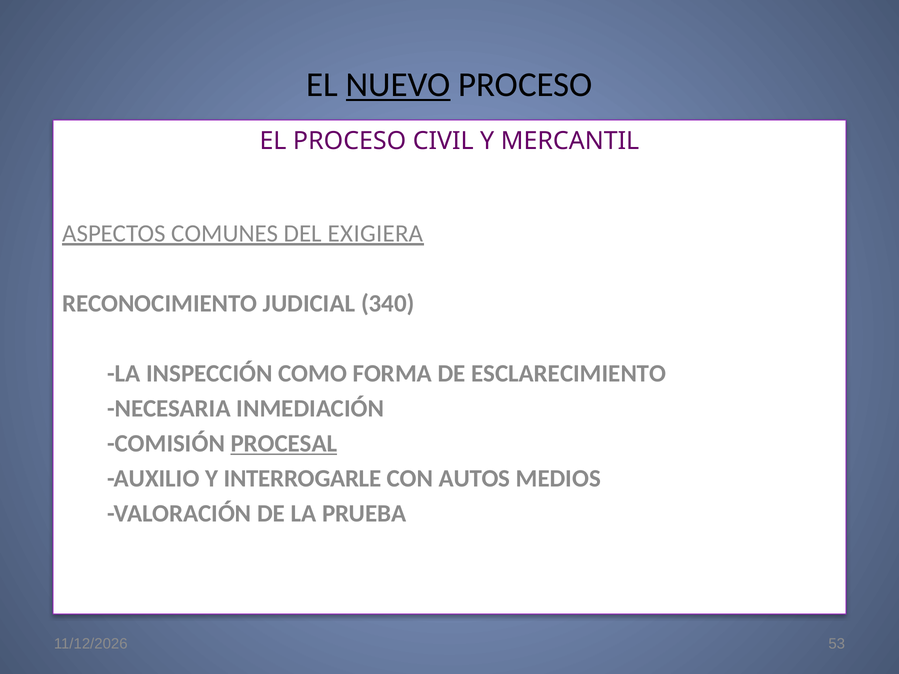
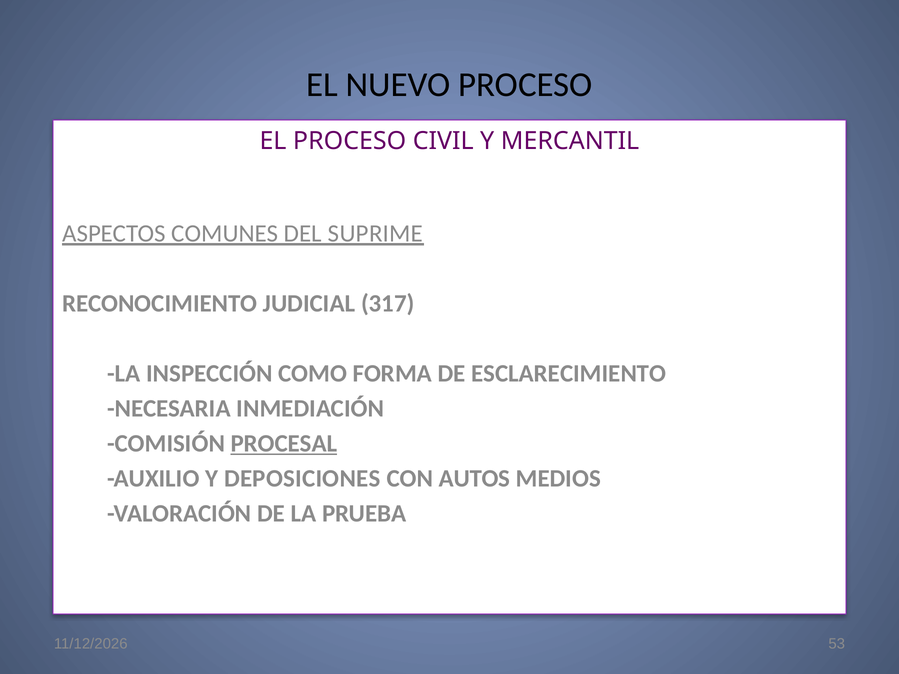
NUEVO underline: present -> none (398, 85)
EXIGIERA: EXIGIERA -> SUPRIME (376, 234)
340: 340 -> 317 (388, 304)
INTERROGARLE: INTERROGARLE -> DEPOSICIONES (302, 479)
